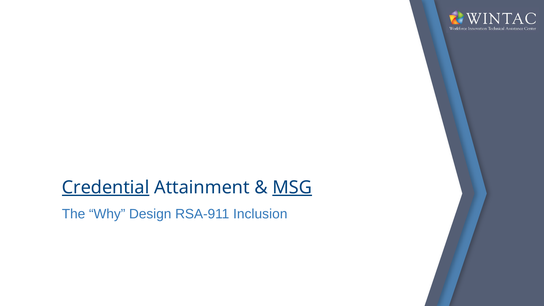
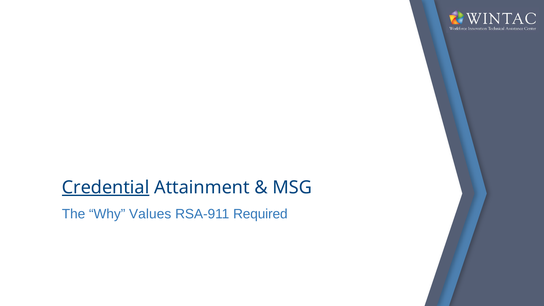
MSG underline: present -> none (292, 188)
Design: Design -> Values (150, 214)
Inclusion: Inclusion -> Required (260, 214)
